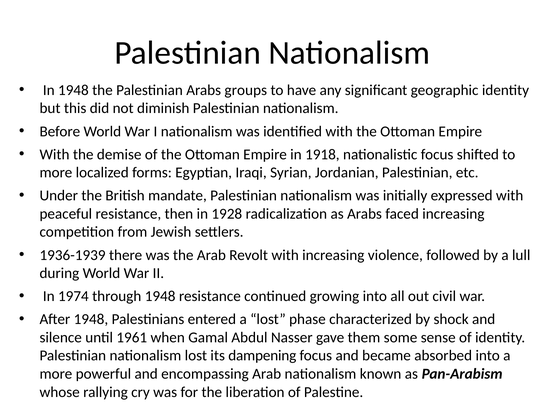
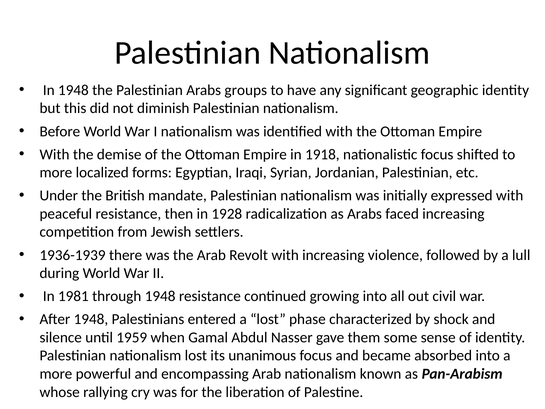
1974: 1974 -> 1981 (73, 296)
1961: 1961 -> 1959 (132, 337)
dampening: dampening -> unanimous (262, 355)
